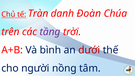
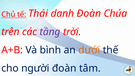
Tràn: Tràn -> Thái (38, 14)
dưới colour: red -> orange (89, 50)
người nồng: nồng -> đoàn (64, 68)
